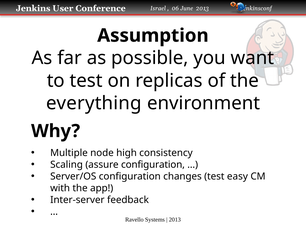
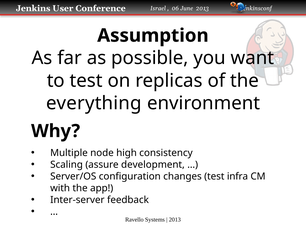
assure configuration: configuration -> development (153, 164)
easy: easy -> infra (238, 176)
